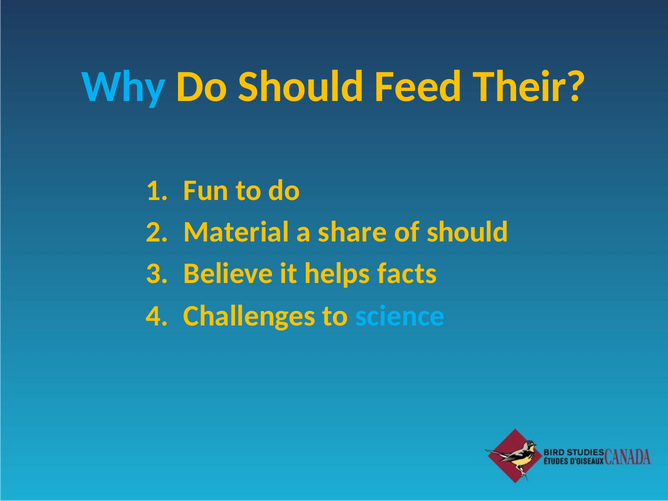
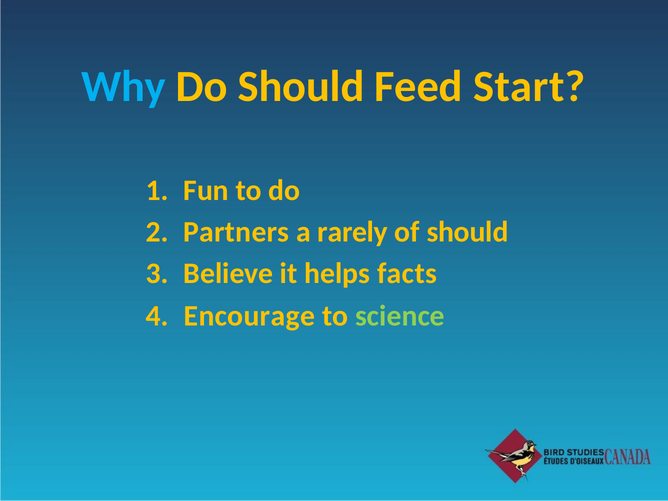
Their: Their -> Start (529, 87)
Material: Material -> Partners (236, 232)
share: share -> rarely (353, 232)
Challenges: Challenges -> Encourage (249, 316)
science colour: light blue -> light green (400, 316)
